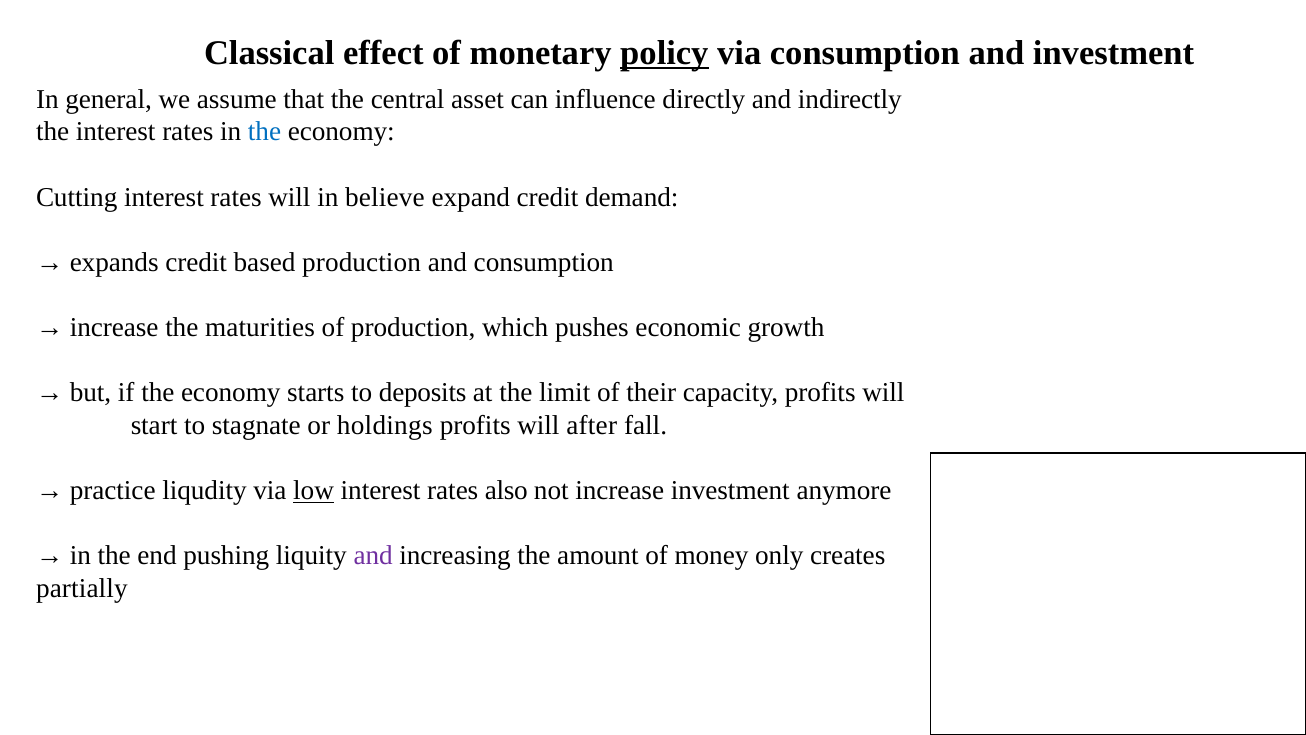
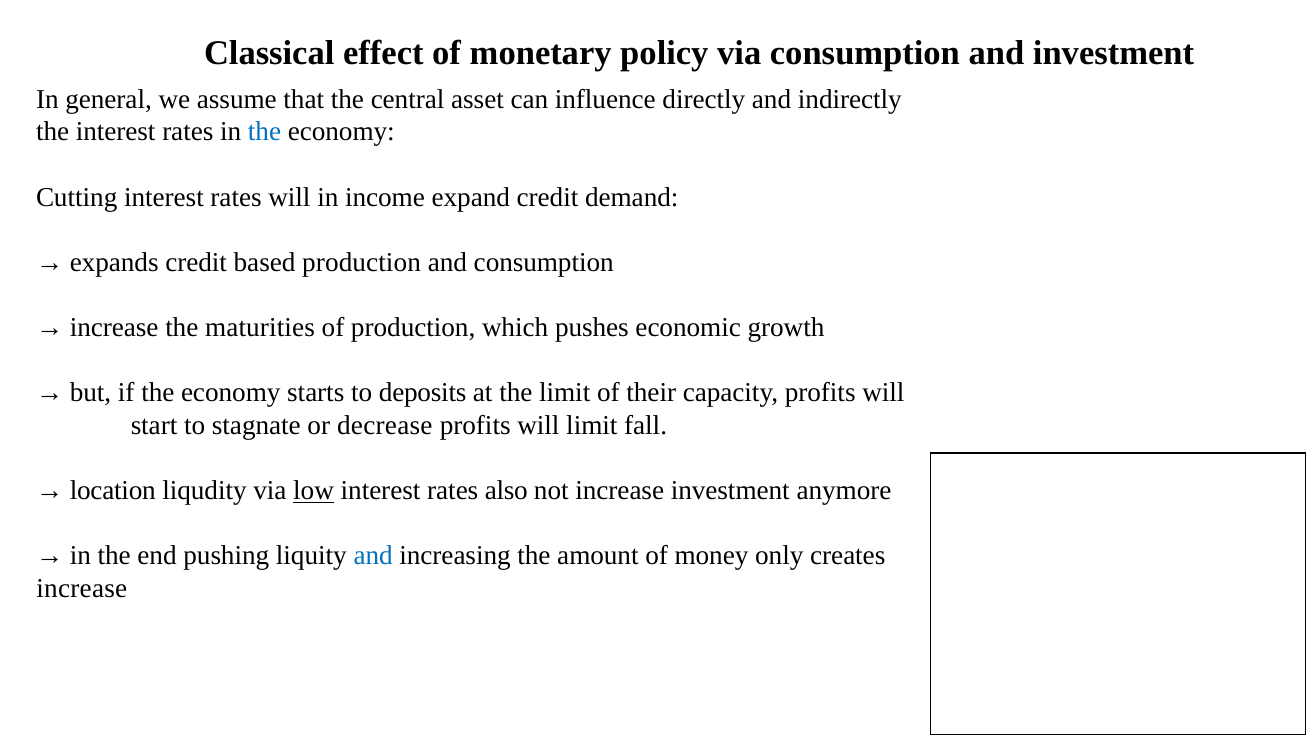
policy underline: present -> none (664, 53)
believe: believe -> income (385, 197)
holdings: holdings -> decrease (385, 425)
will after: after -> limit (592, 425)
practice: practice -> location (113, 490)
and colour: purple -> blue (373, 556)
partially: partially -> increase (82, 588)
